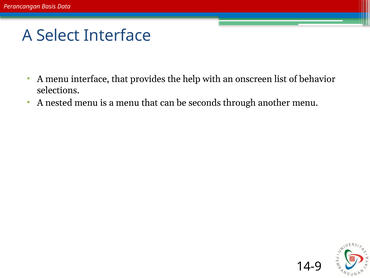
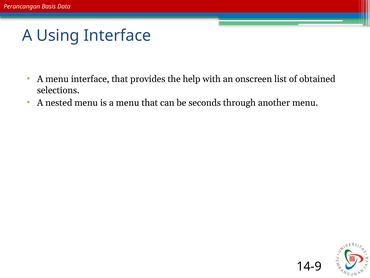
Select: Select -> Using (58, 36)
behavior: behavior -> obtained (317, 79)
